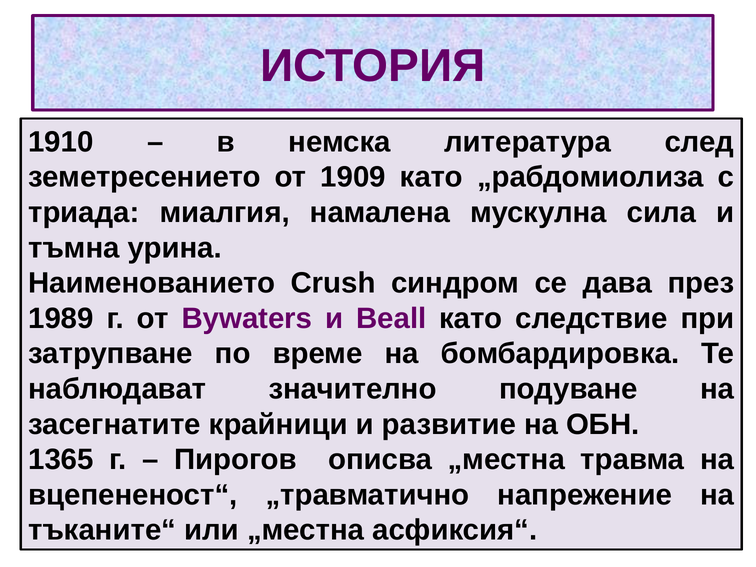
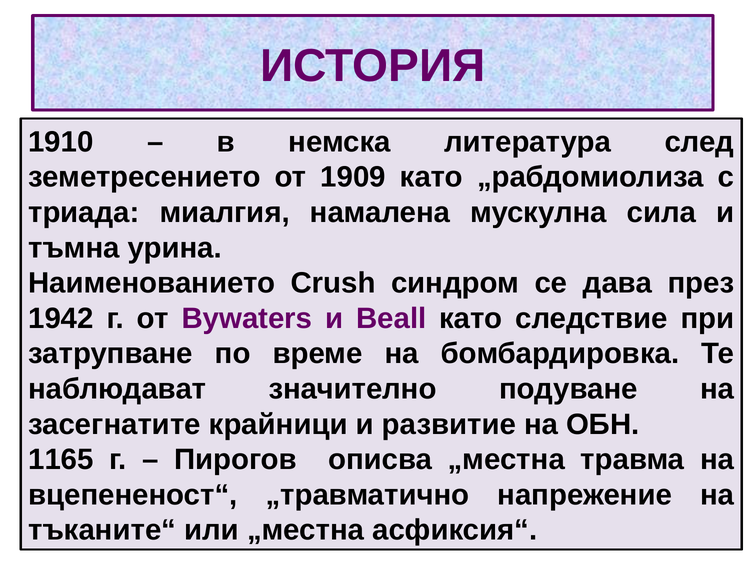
1989: 1989 -> 1942 (61, 318)
1365: 1365 -> 1165 (61, 460)
